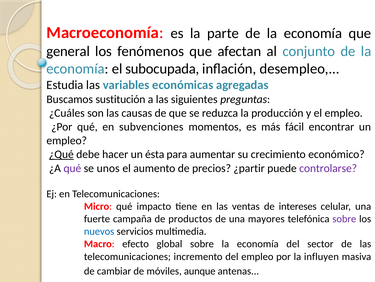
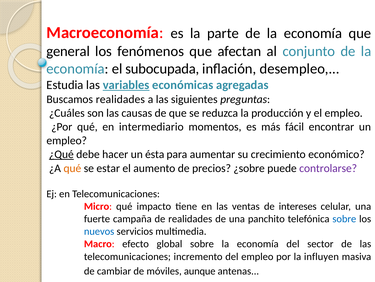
variables underline: none -> present (126, 85)
Buscamos sustitución: sustitución -> realidades (120, 99)
subvenciones: subvenciones -> intermediario (151, 127)
qué colour: purple -> orange (72, 168)
unos: unos -> estar (108, 168)
¿partir: ¿partir -> ¿sobre (249, 168)
de productos: productos -> realidades (190, 218)
mayores: mayores -> panchito (266, 218)
sobre colour: purple -> blue (344, 218)
